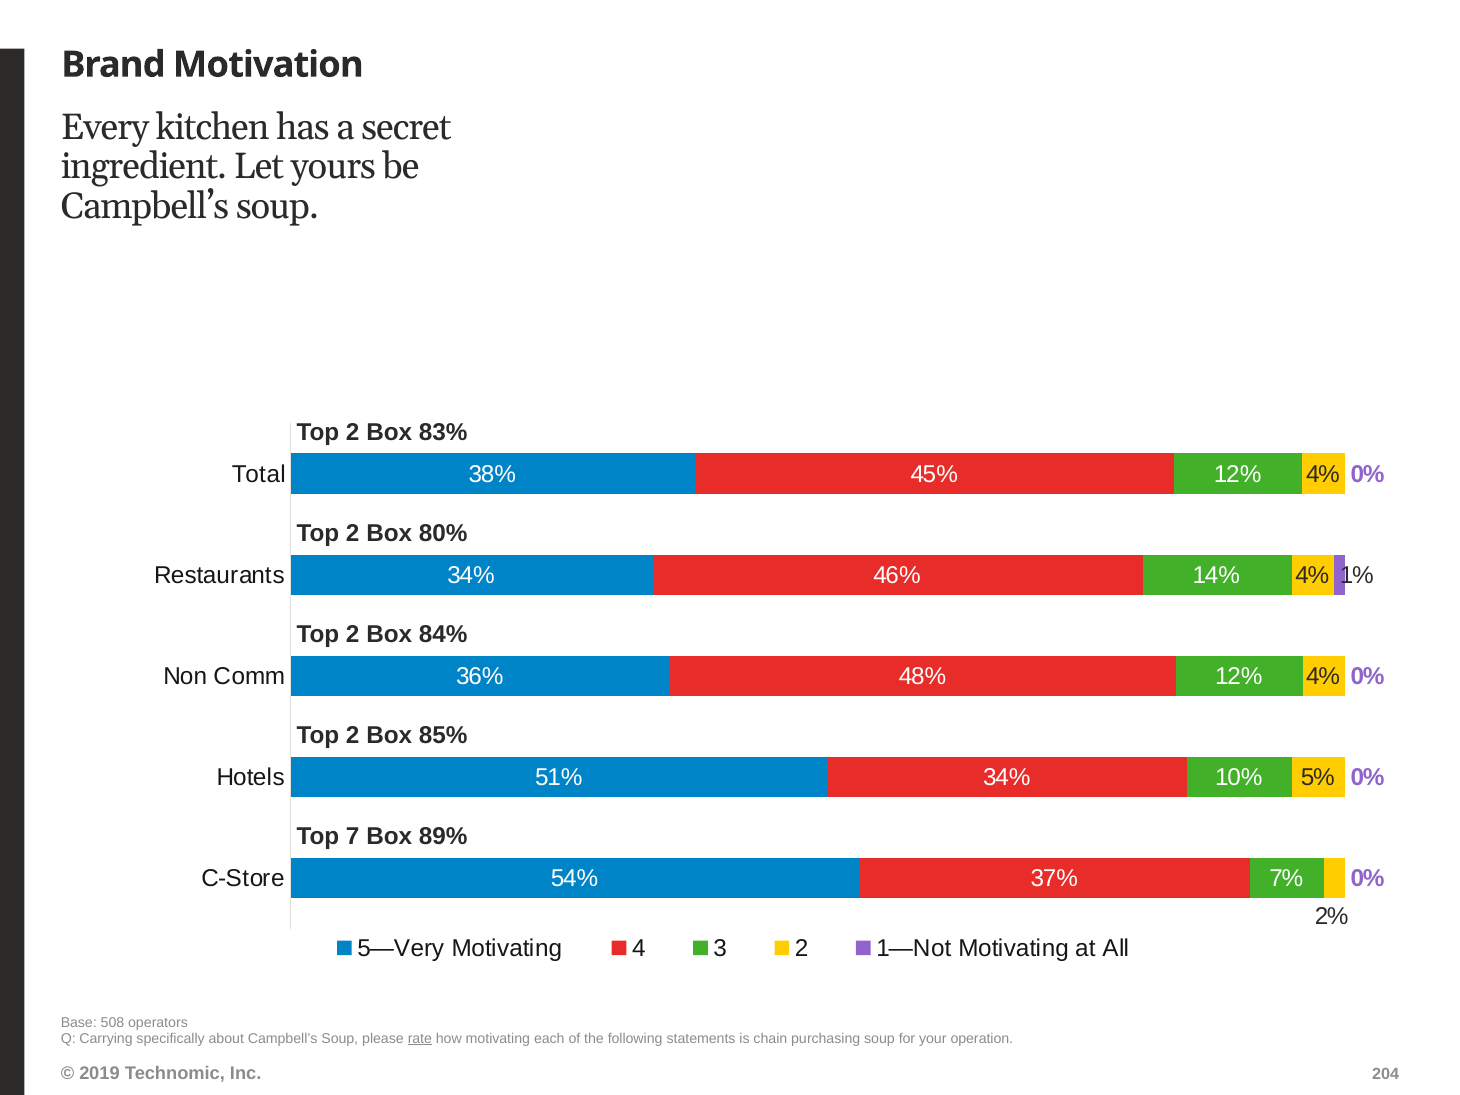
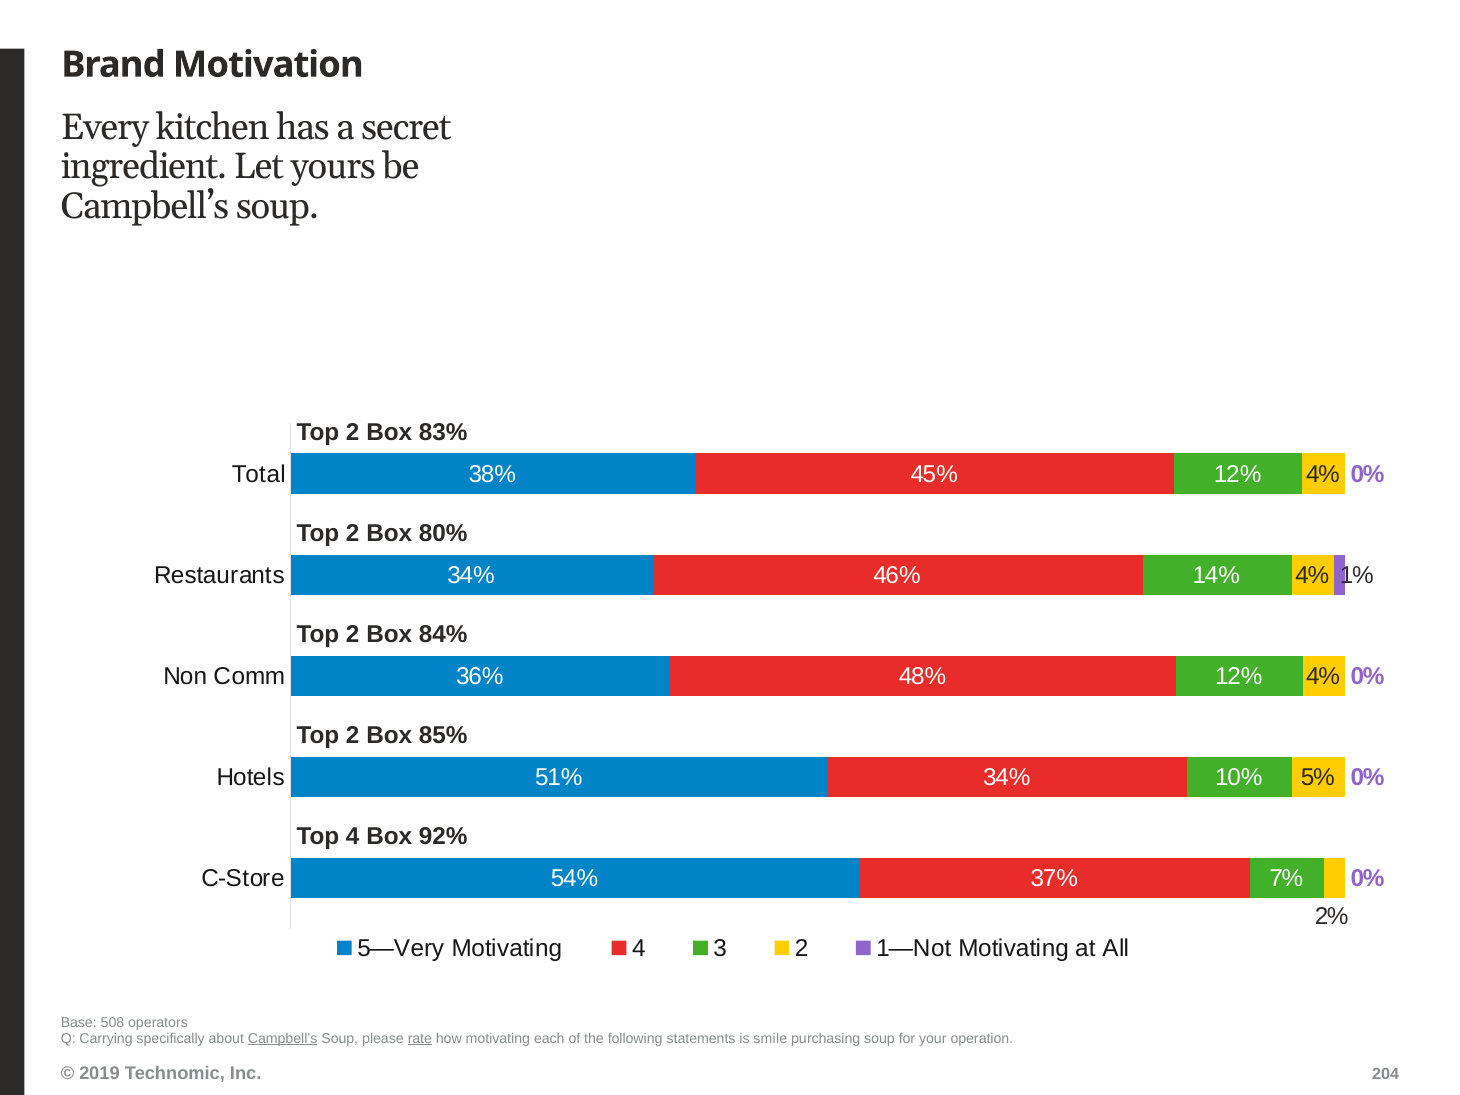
Top 7: 7 -> 4 (353, 837)
89%: 89% -> 92% (443, 837)
Campbell’s underline: none -> present (283, 1039)
chain: chain -> smile (770, 1039)
